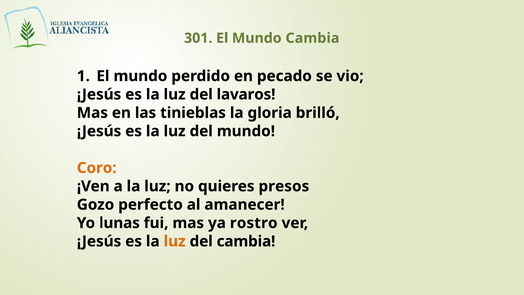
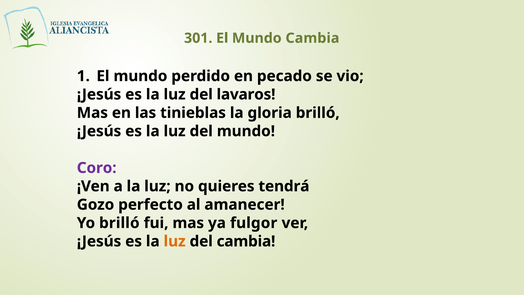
Coro colour: orange -> purple (97, 168)
presos: presos -> tendrá (284, 186)
Yo lunas: lunas -> brilló (119, 223)
rostro: rostro -> fulgor (254, 223)
